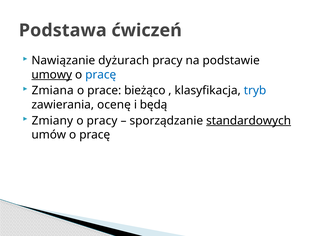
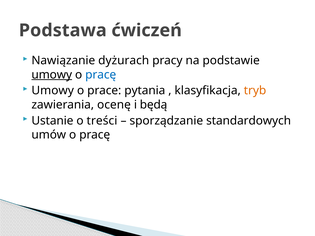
Zmiana: Zmiana -> Umowy (53, 91)
bieżąco: bieżąco -> pytania (145, 91)
tryb colour: blue -> orange (255, 91)
Zmiany: Zmiany -> Ustanie (52, 121)
o pracy: pracy -> treści (102, 121)
standardowych underline: present -> none (249, 121)
